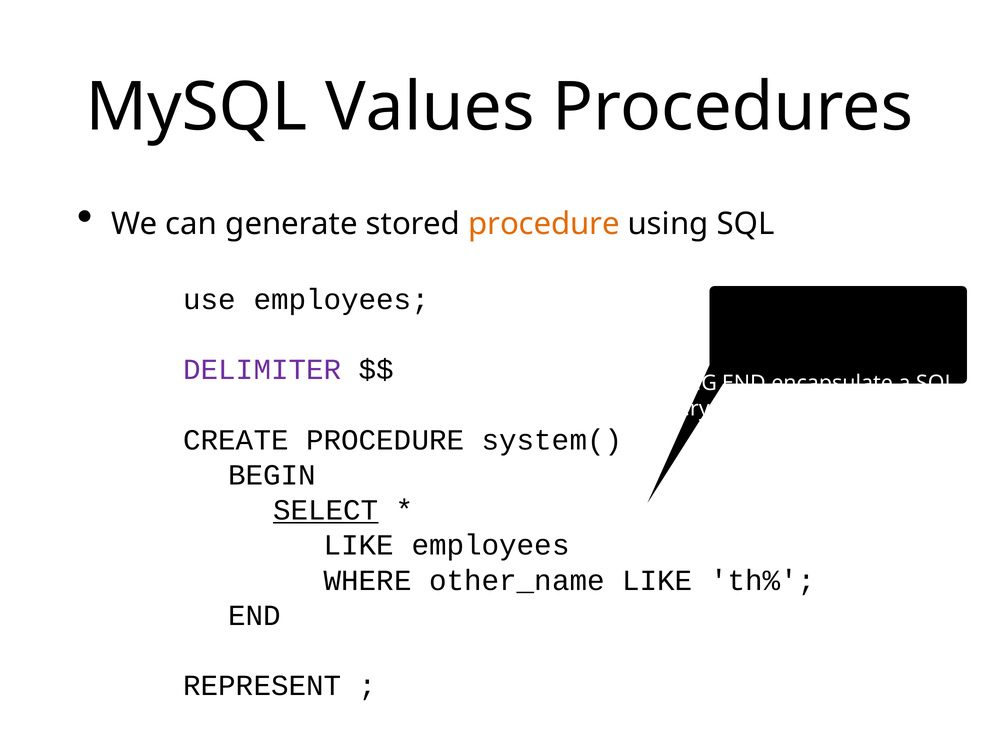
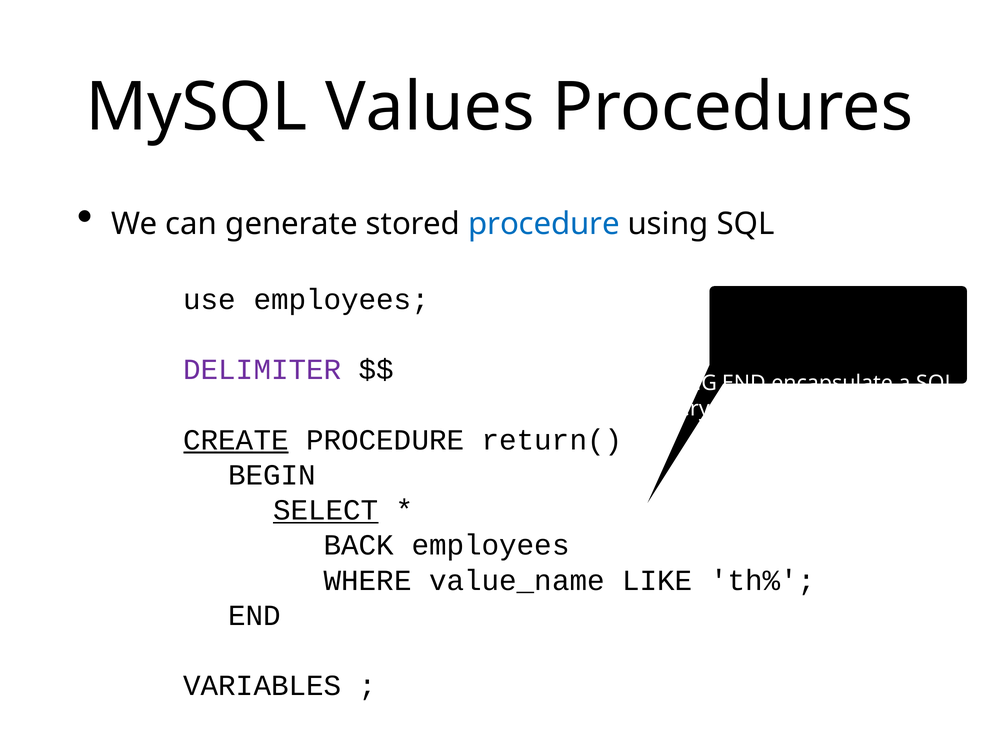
procedure colour: orange -> blue (544, 224)
CREATE underline: none -> present (236, 440)
system(: system( -> return( (552, 440)
LIKE: LIKE -> BACK (359, 545)
other_name: other_name -> value_name (517, 581)
REPRESENT: REPRESENT -> VARIABLES (262, 686)
